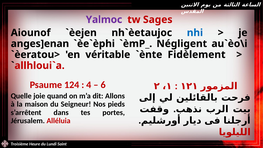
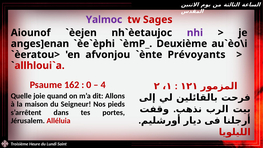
nhi colour: blue -> purple (195, 33)
Négligent: Négligent -> Deuxième (182, 44)
véritable: véritable -> afvonjou (108, 55)
Fidèlement: Fidèlement -> Prévoyants (197, 55)
124: 124 -> 162 (72, 85)
4: 4 -> 0 (89, 85)
6: 6 -> 4 (103, 85)
